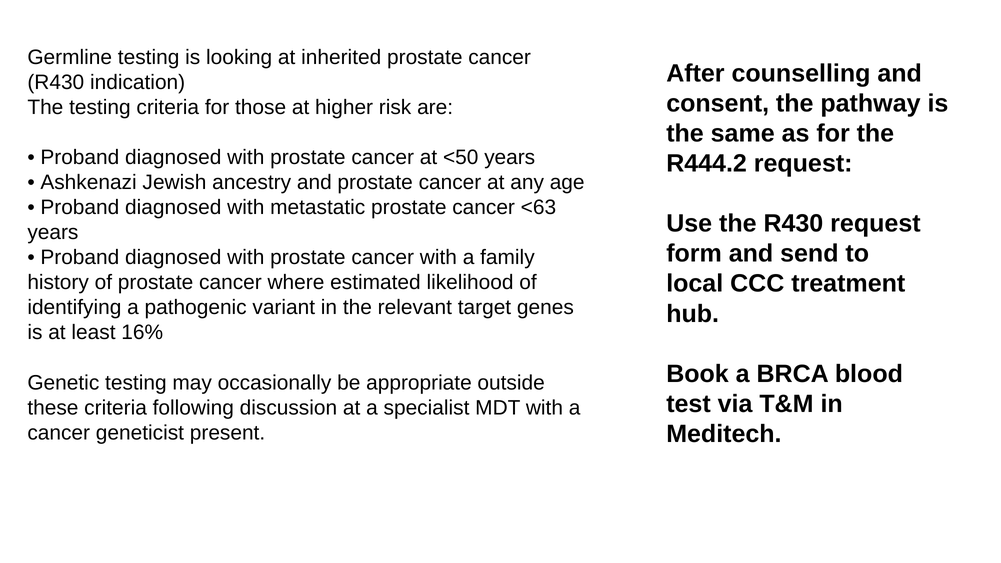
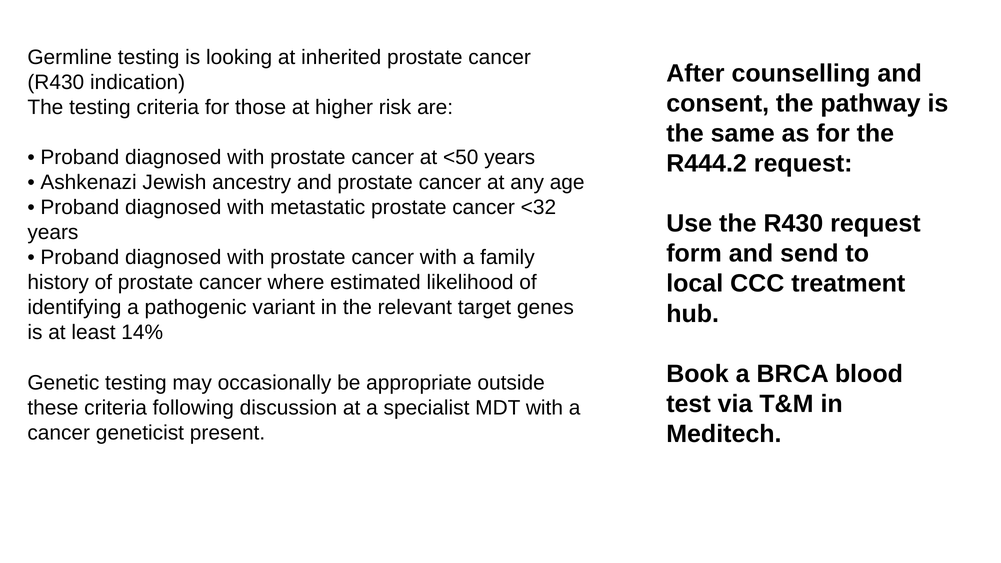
<63: <63 -> <32 (538, 207)
16%: 16% -> 14% (142, 333)
